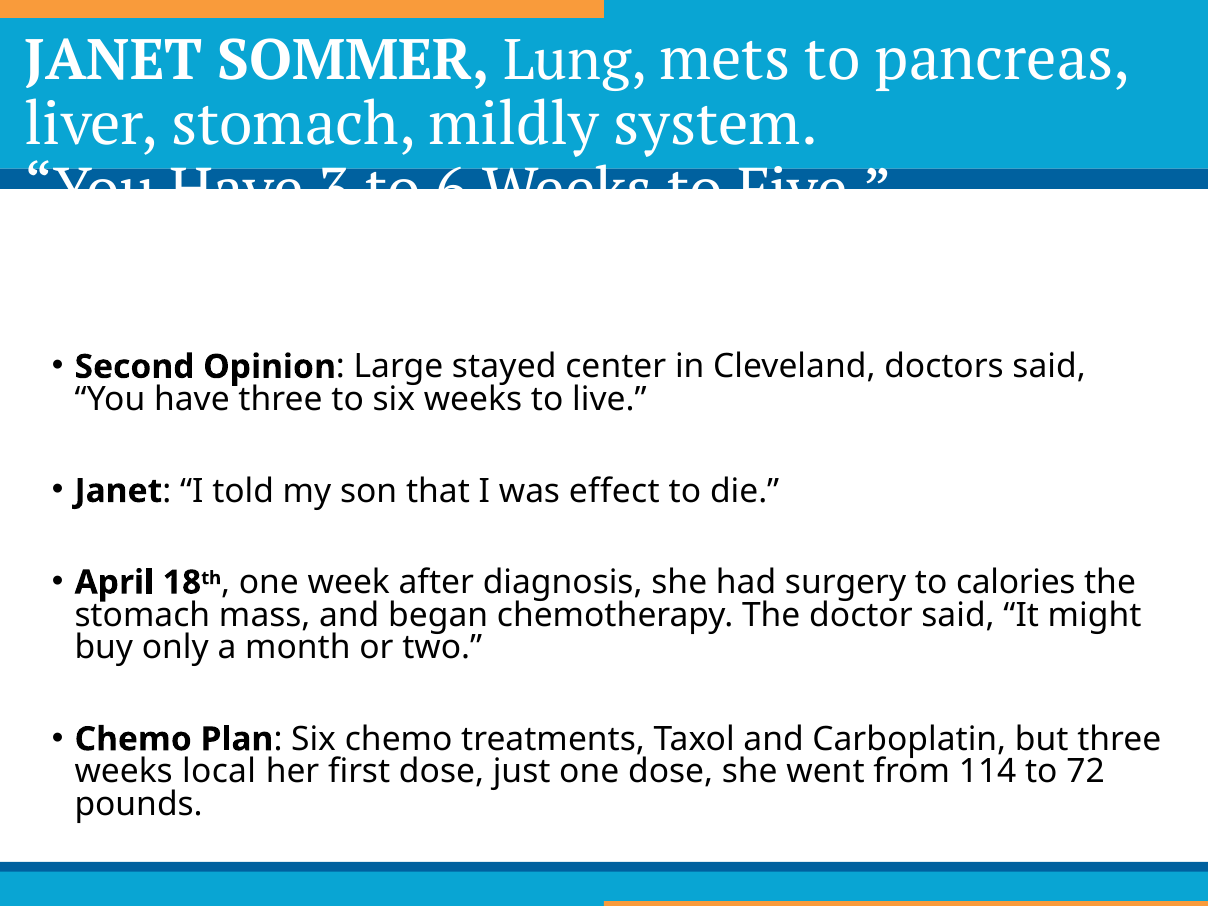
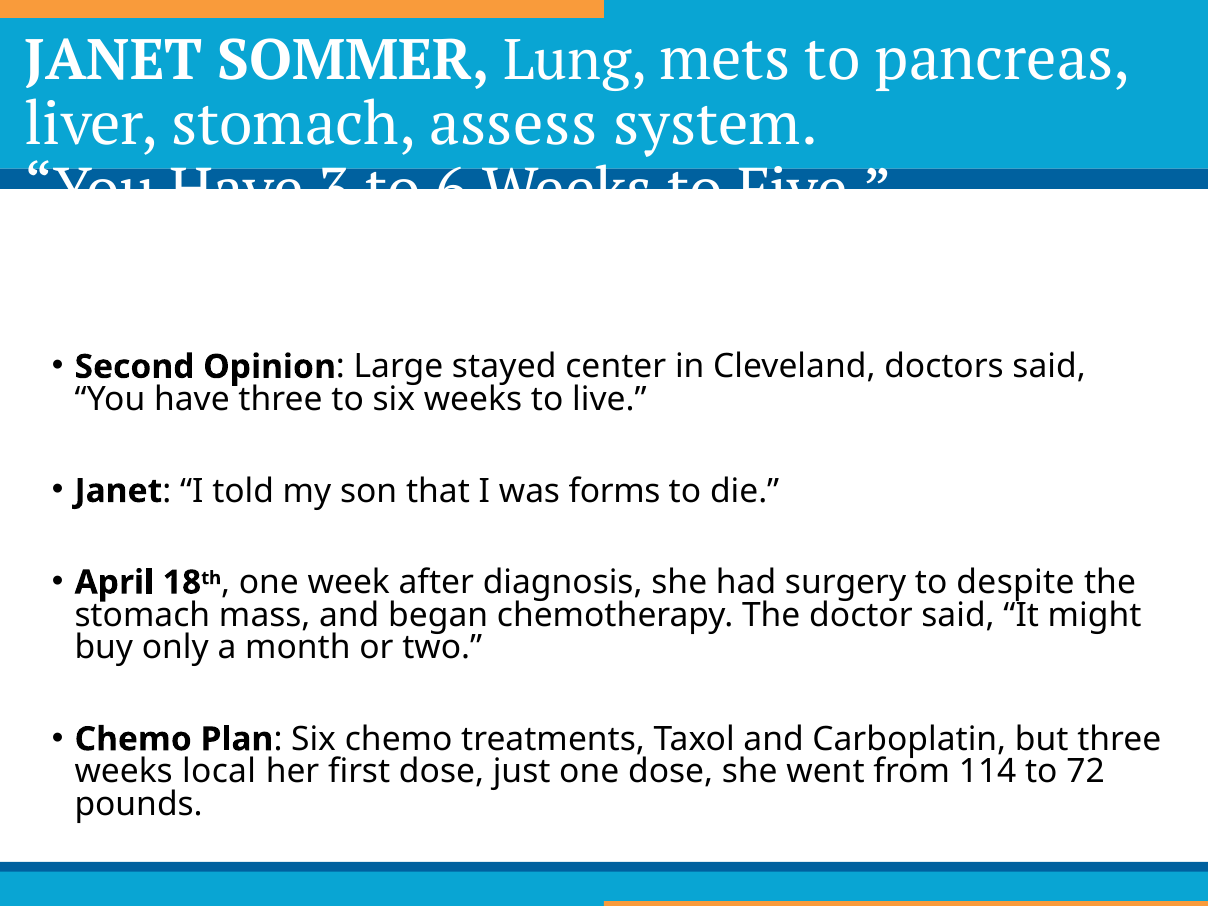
mildly: mildly -> assess (513, 125)
effect: effect -> forms (615, 491)
calories: calories -> despite (1016, 582)
